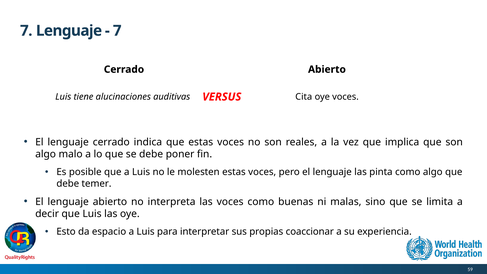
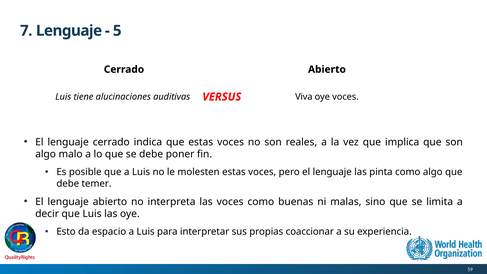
7: 7 -> 5 (117, 31)
Cita: Cita -> Viva (304, 97)
